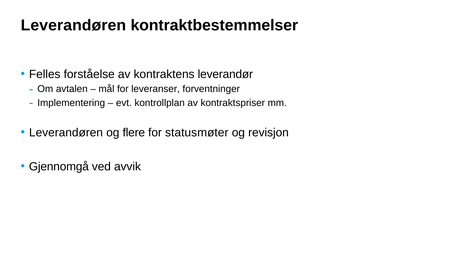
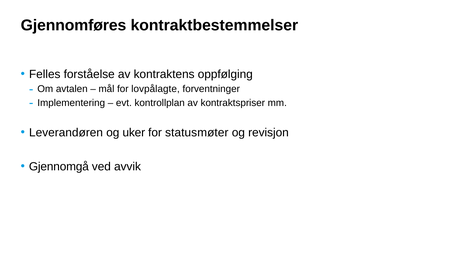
Leverandøren: Leverandøren -> Gjennomføres (73, 25)
leverandør: leverandør -> oppfølging (225, 74)
leveranser: leveranser -> lovpålagte (156, 89)
flere: flere -> uker (134, 133)
